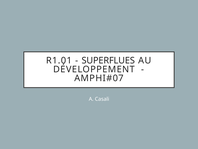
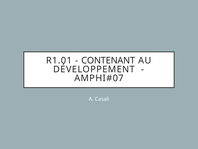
SUPERFLUES: SUPERFLUES -> CONTENANT (108, 60)
